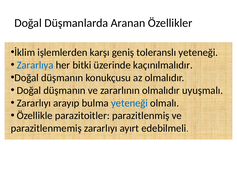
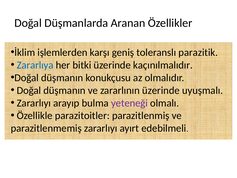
toleranslı yeteneği: yeteneği -> parazitik (198, 52)
zararlının olmalıdır: olmalıdır -> üzerinde (161, 90)
yeteneği colour: blue -> purple (129, 103)
